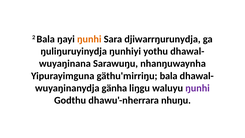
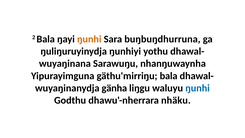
djiwarrŋurunydja: djiwarrŋurunydja -> buŋbuŋdhurruna (162, 39)
ŋunhi colour: purple -> blue (198, 88)
nhuŋu: nhuŋu -> nhäku (176, 100)
